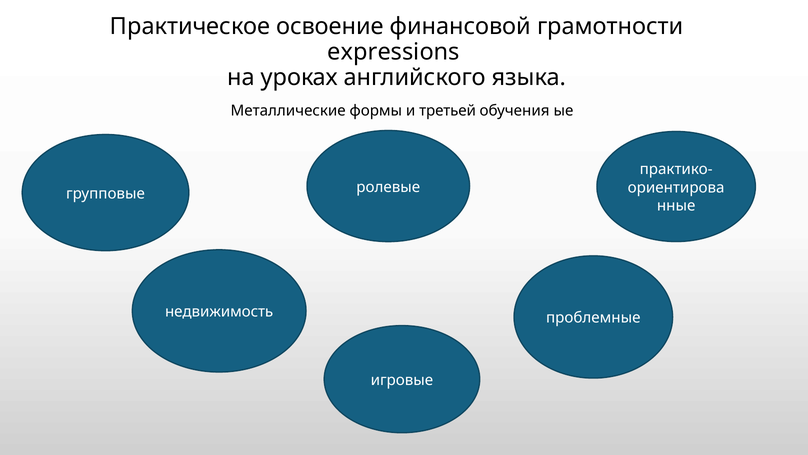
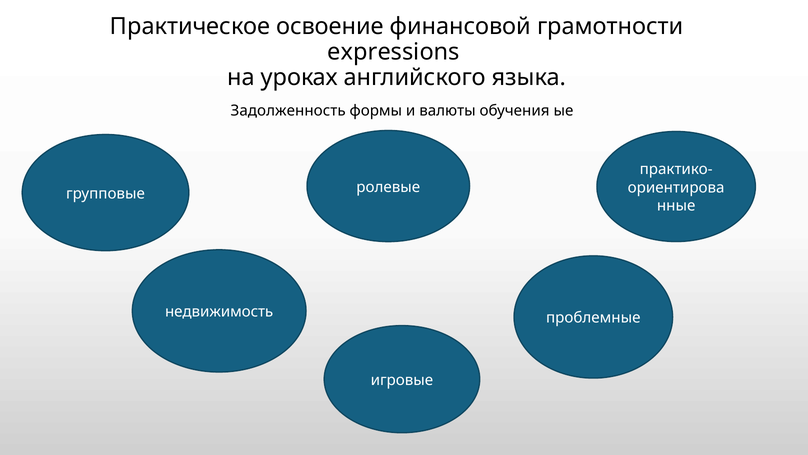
Металлические: Металлические -> Задолженность (288, 111)
третьей: третьей -> валюты (448, 111)
